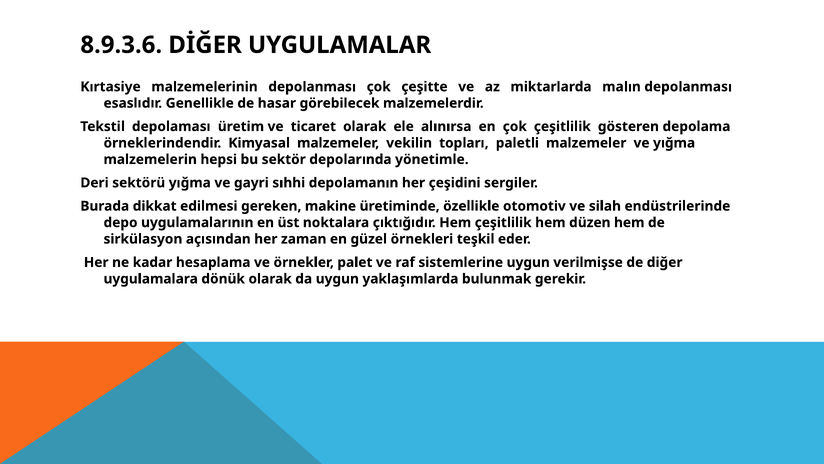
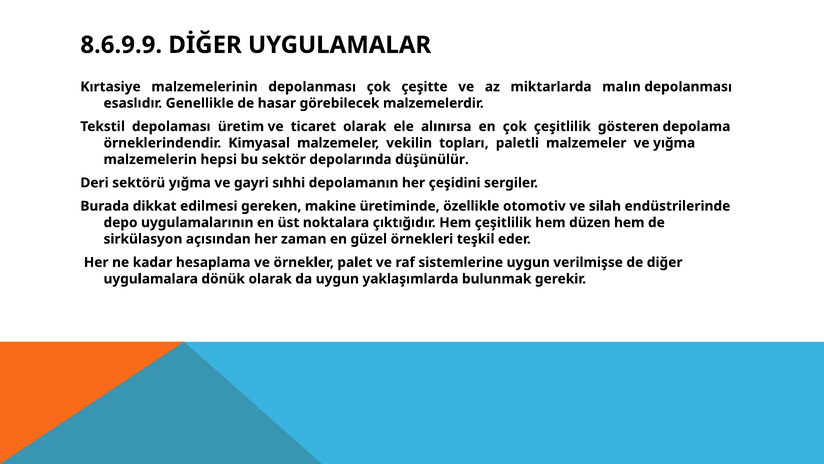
8.9.3.6: 8.9.3.6 -> 8.6.9.9 (121, 45)
yönetimle: yönetimle -> düşünülür (432, 159)
